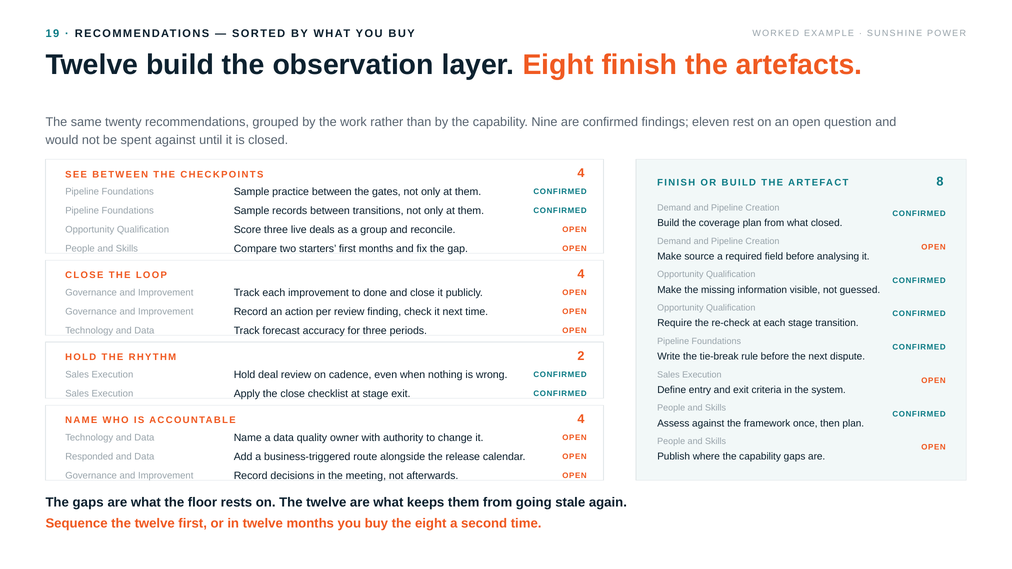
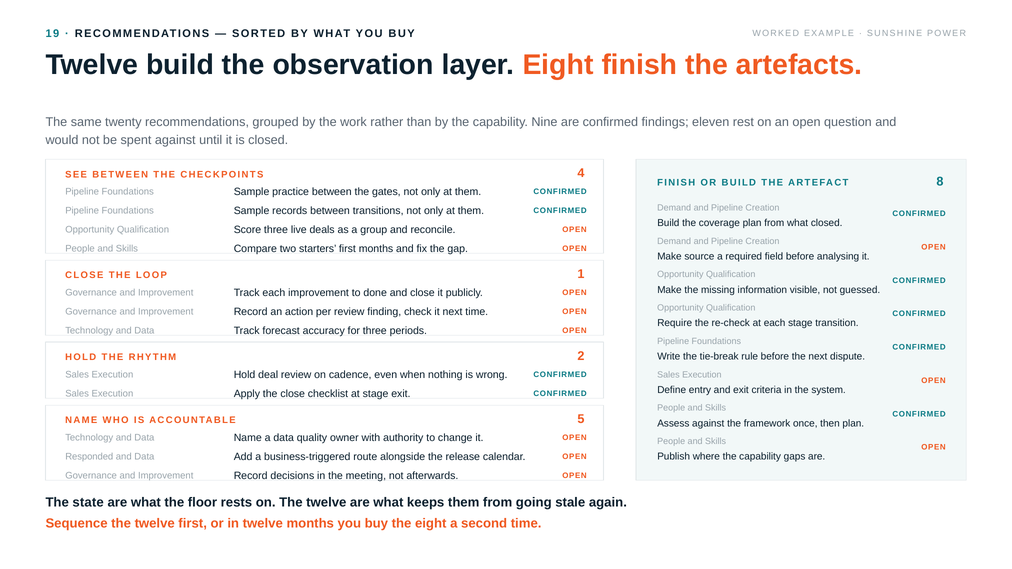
LOOP 4: 4 -> 1 (581, 274)
ACCOUNTABLE 4: 4 -> 5 (581, 419)
The gaps: gaps -> state (88, 503)
